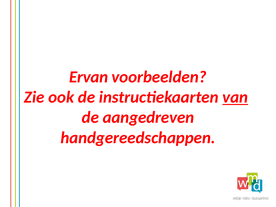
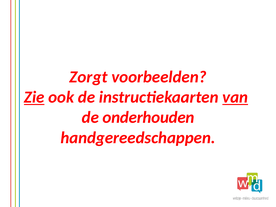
Ervan: Ervan -> Zorgt (88, 77)
Zie underline: none -> present (34, 97)
aangedreven: aangedreven -> onderhouden (149, 117)
